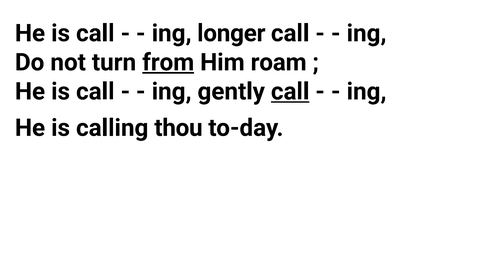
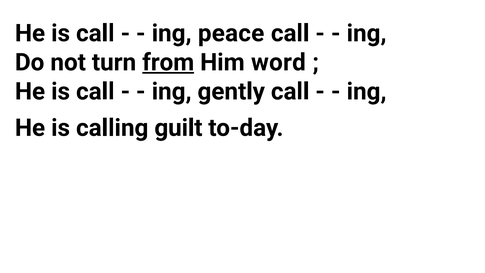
longer: longer -> peace (231, 33)
roam: roam -> word (278, 62)
call underline: present -> none (290, 91)
thou: thou -> guilt (178, 128)
